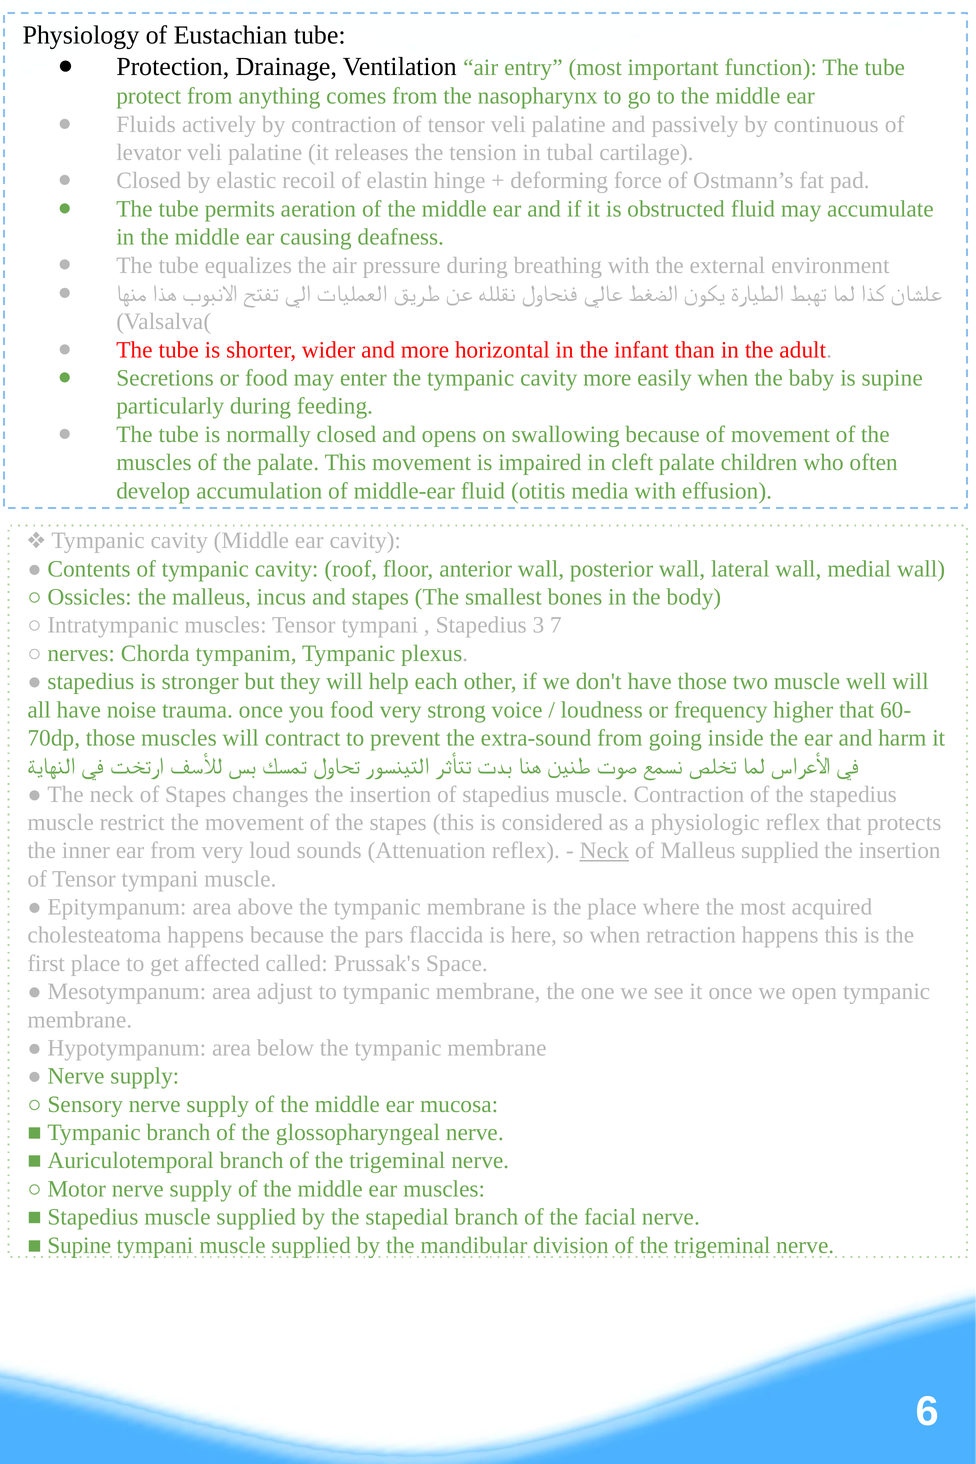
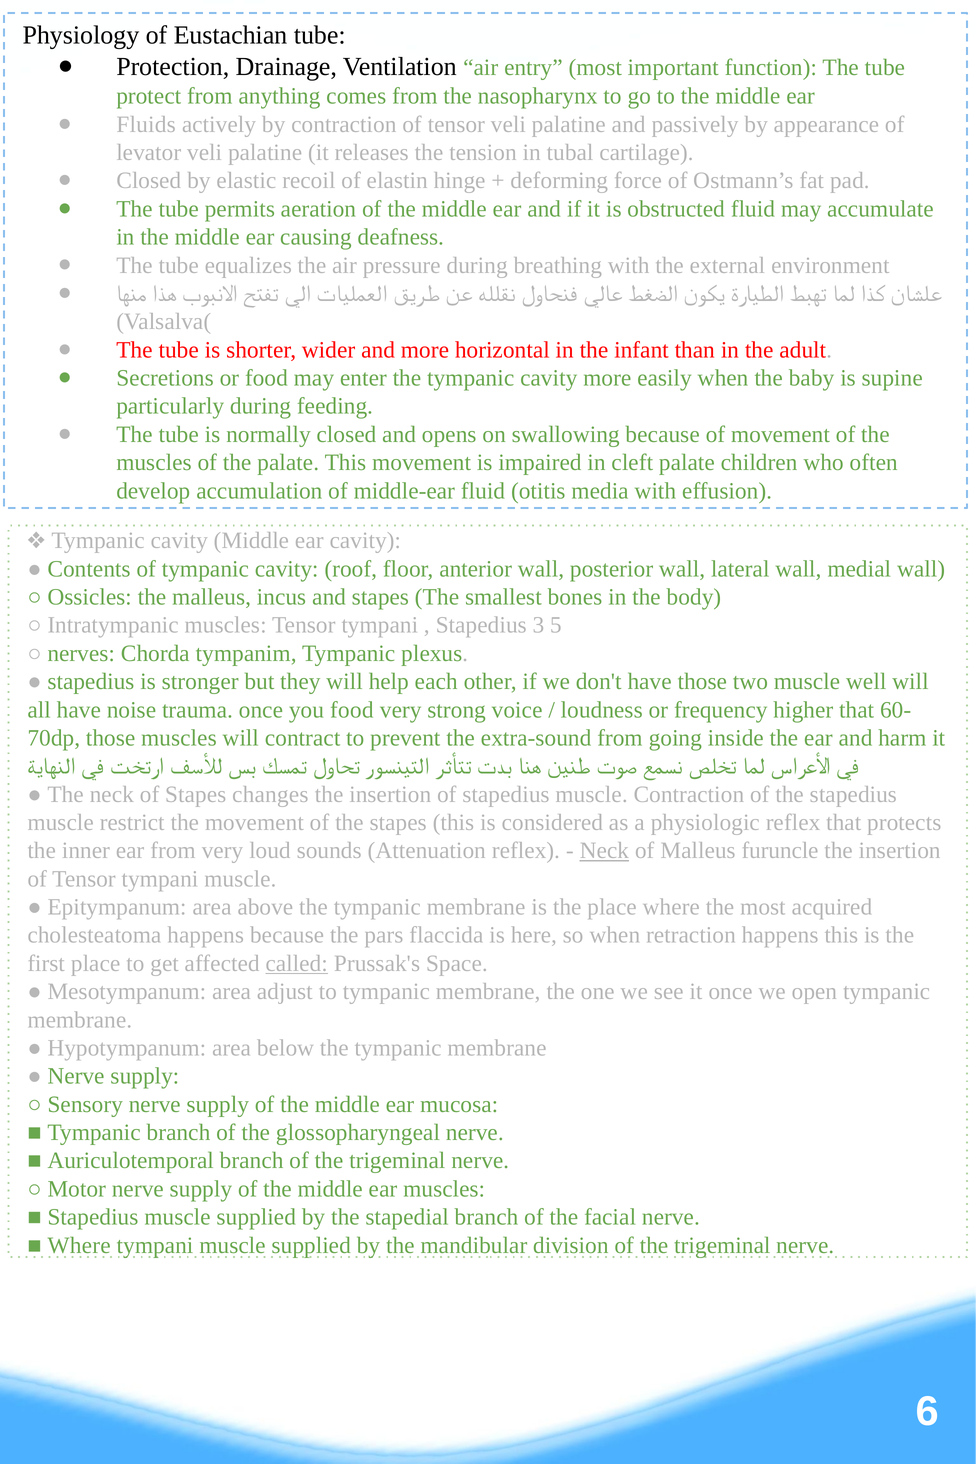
continuous: continuous -> appearance (826, 124)
7: 7 -> 5 (556, 625)
Malleus supplied: supplied -> furuncle (780, 851)
called underline: none -> present (297, 963)
Supine: Supine -> Where (79, 1245)
